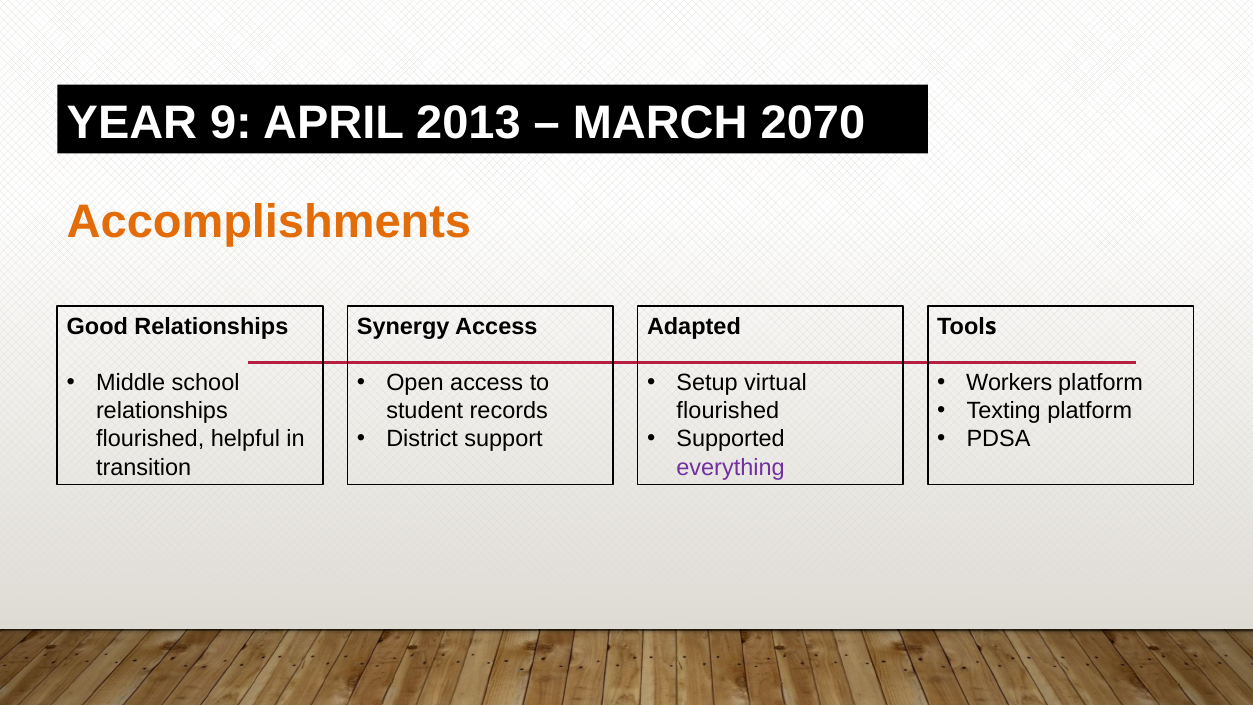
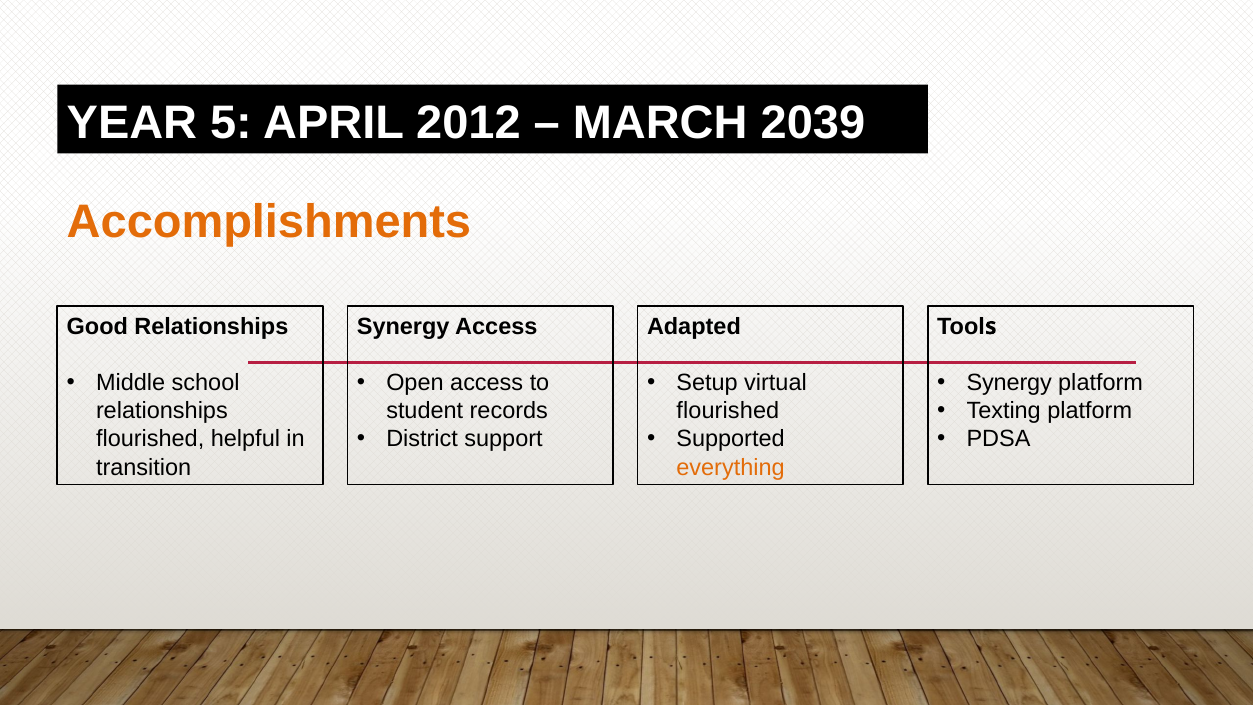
9: 9 -> 5 (231, 123)
2013: 2013 -> 2012 (468, 123)
2070: 2070 -> 2039 (813, 123)
Workers: Workers -> Synergy (1009, 383)
everything colour: purple -> orange (731, 467)
